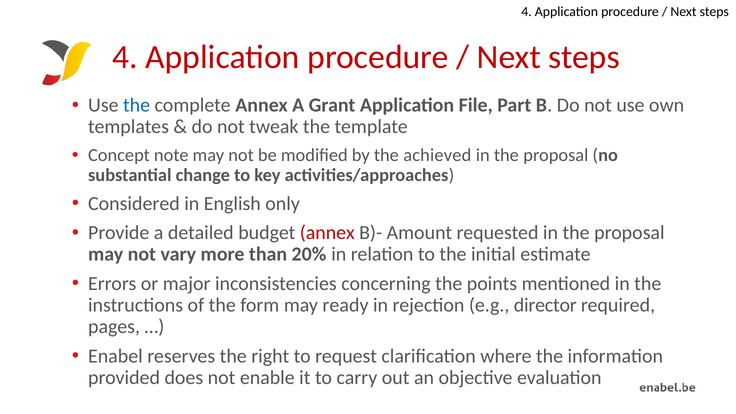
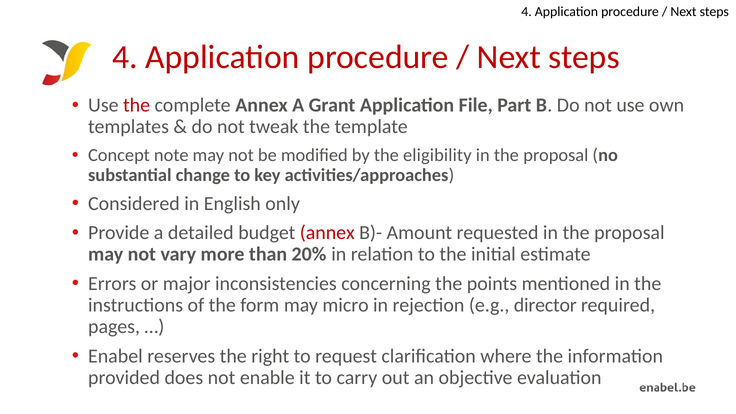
the colour: blue -> red (137, 105)
achieved: achieved -> eligibility (437, 155)
ready: ready -> micro (346, 305)
